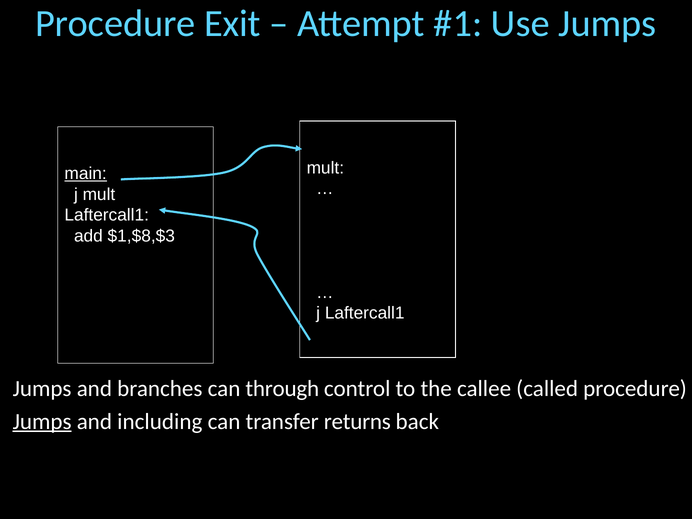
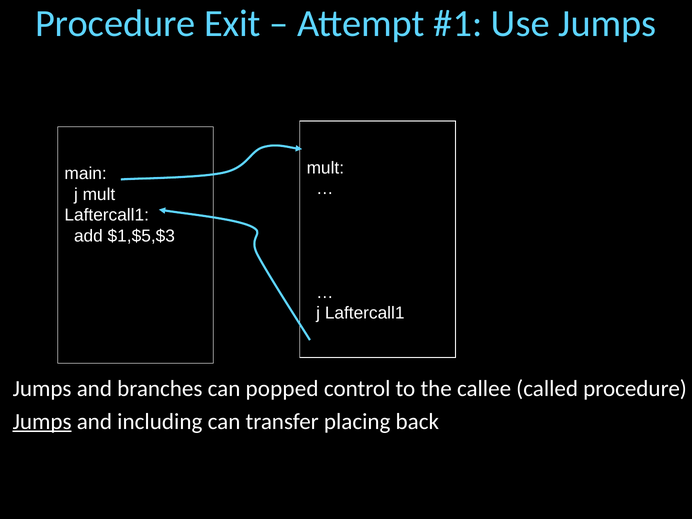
main underline: present -> none (86, 174)
$1,$8,$3: $1,$8,$3 -> $1,$5,$3 (141, 236)
through: through -> popped (282, 389)
returns: returns -> placing (357, 421)
